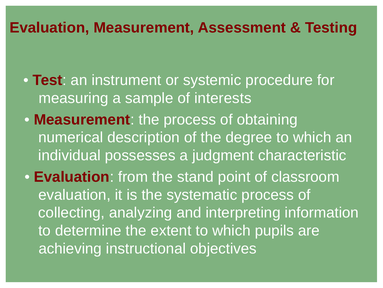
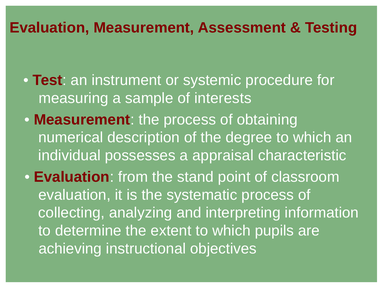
judgment: judgment -> appraisal (223, 155)
